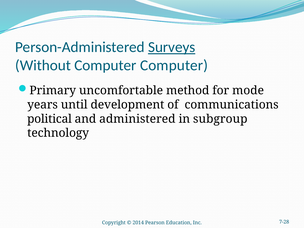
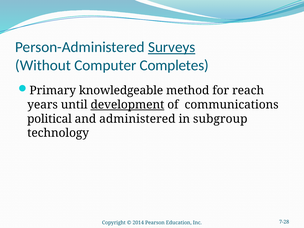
Computer Computer: Computer -> Completes (174, 65)
uncomfortable: uncomfortable -> knowledgeable (121, 91)
mode: mode -> reach (248, 91)
development underline: none -> present (127, 105)
